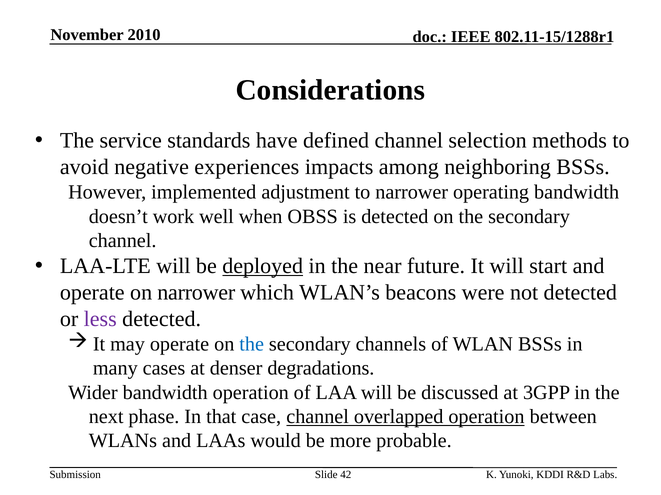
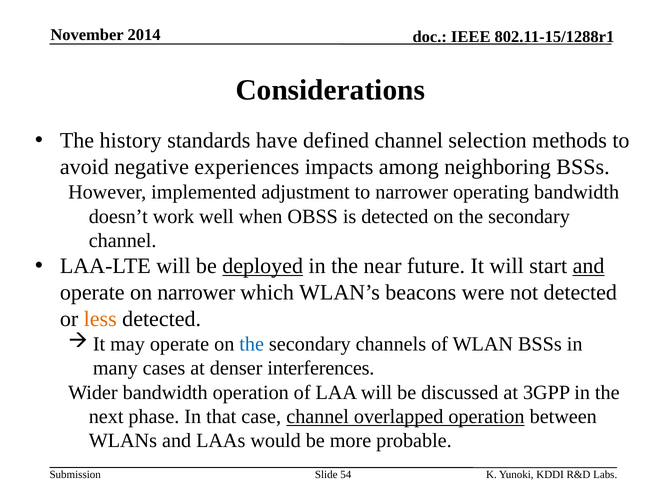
2010: 2010 -> 2014 (144, 35)
service: service -> history (131, 141)
and underline: none -> present (589, 266)
less colour: purple -> orange (100, 319)
degradations: degradations -> interferences (321, 369)
42: 42 -> 54 (346, 475)
